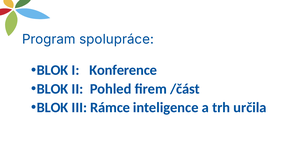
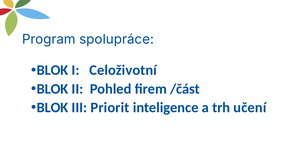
Konference: Konference -> Celoživotní (123, 70)
Rámce: Rámce -> Priorit (110, 108)
určila: určila -> učení (250, 108)
